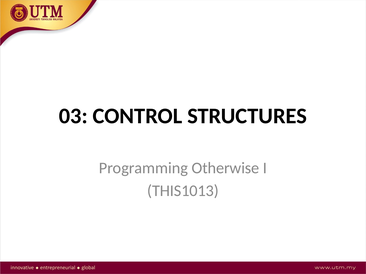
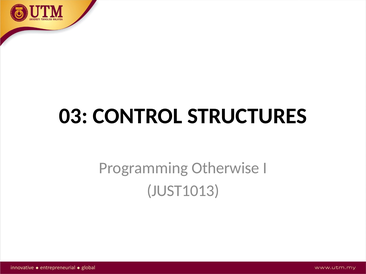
THIS1013: THIS1013 -> JUST1013 (183, 191)
